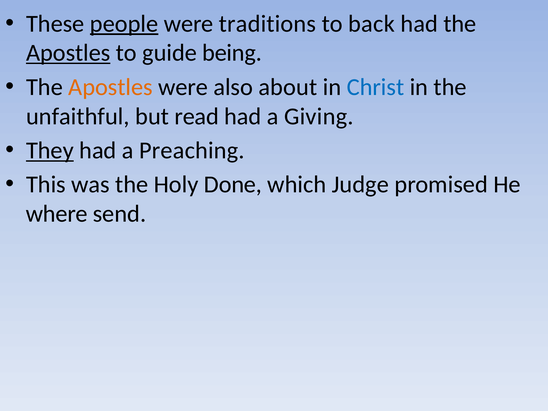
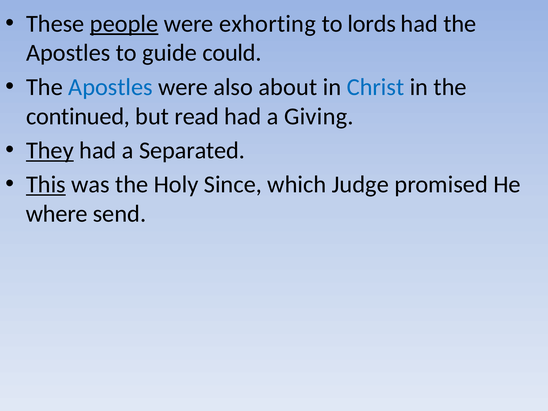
traditions: traditions -> exhorting (267, 24)
back: back -> lords (372, 24)
Apostles underline: present -> none (68, 53)
being: being -> could (232, 53)
Apostles colour: orange -> blue (111, 87)
unfaithful: unfaithful -> continued (78, 116)
Preaching: Preaching -> Separated (192, 150)
This underline: none -> present (46, 185)
Done: Done -> Since (233, 185)
